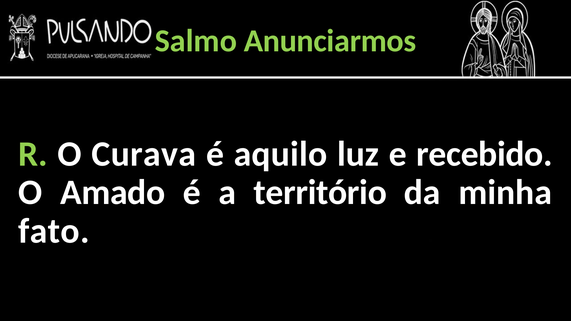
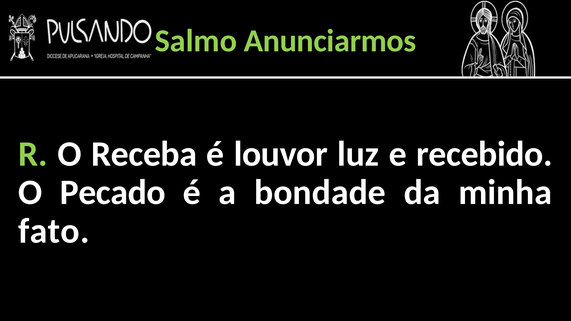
Curava: Curava -> Receba (144, 154)
aquilo: aquilo -> louvor (281, 154)
Amado: Amado -> Pecado (113, 193)
território: território -> bondade (320, 193)
